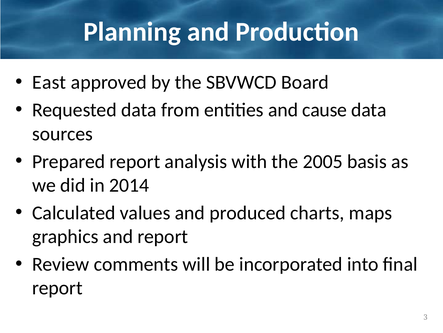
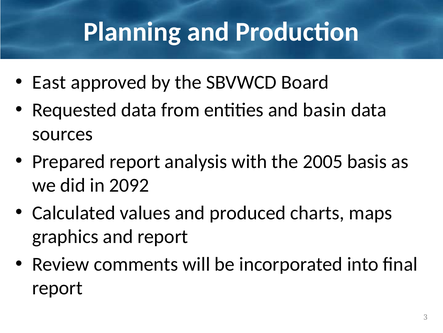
cause: cause -> basin (324, 110)
2014: 2014 -> 2092 (129, 185)
